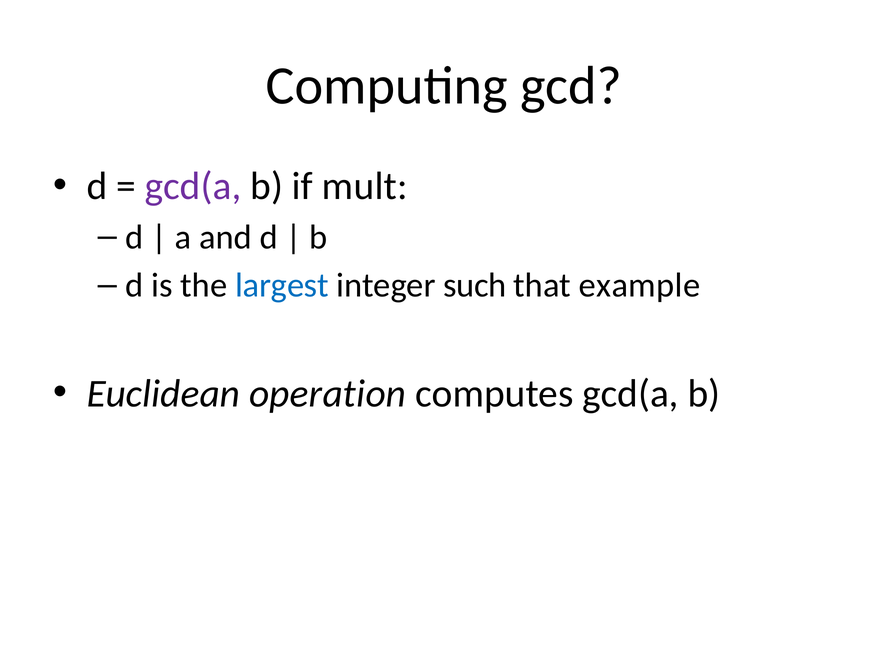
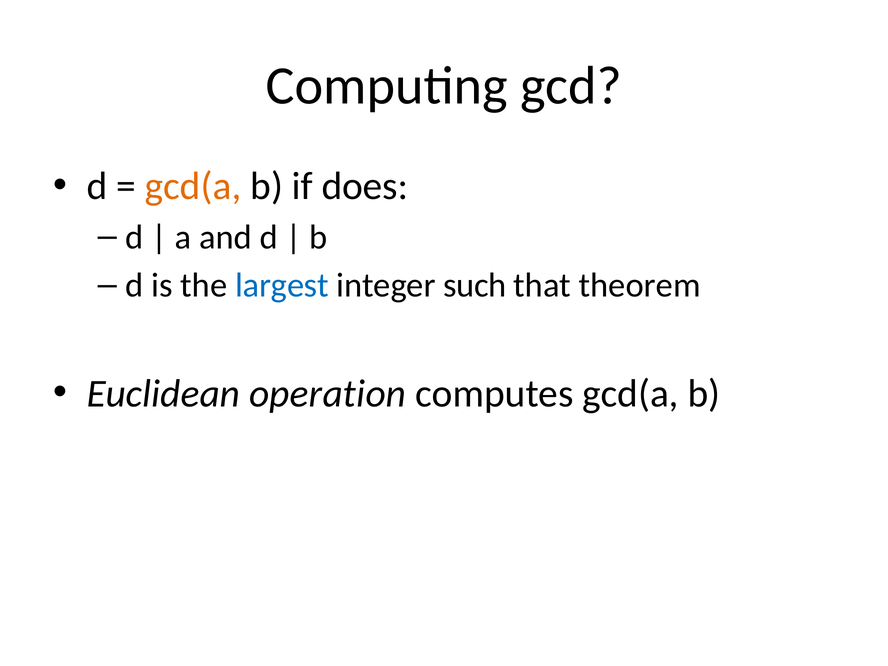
gcd(a colour: purple -> orange (193, 186)
mult: mult -> does (365, 186)
example: example -> theorem (640, 286)
